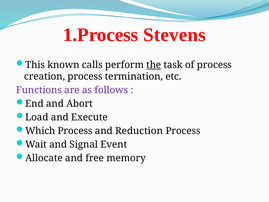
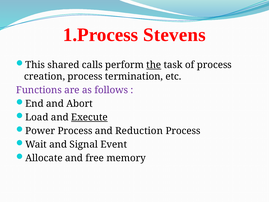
known: known -> shared (63, 65)
Execute underline: none -> present (89, 117)
Which: Which -> Power (40, 131)
